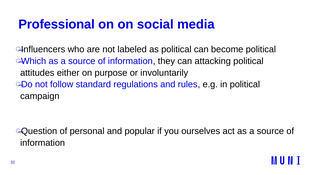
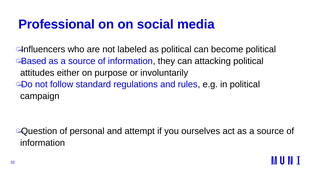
Which: Which -> Based (34, 61)
popular: popular -> attempt (140, 131)
